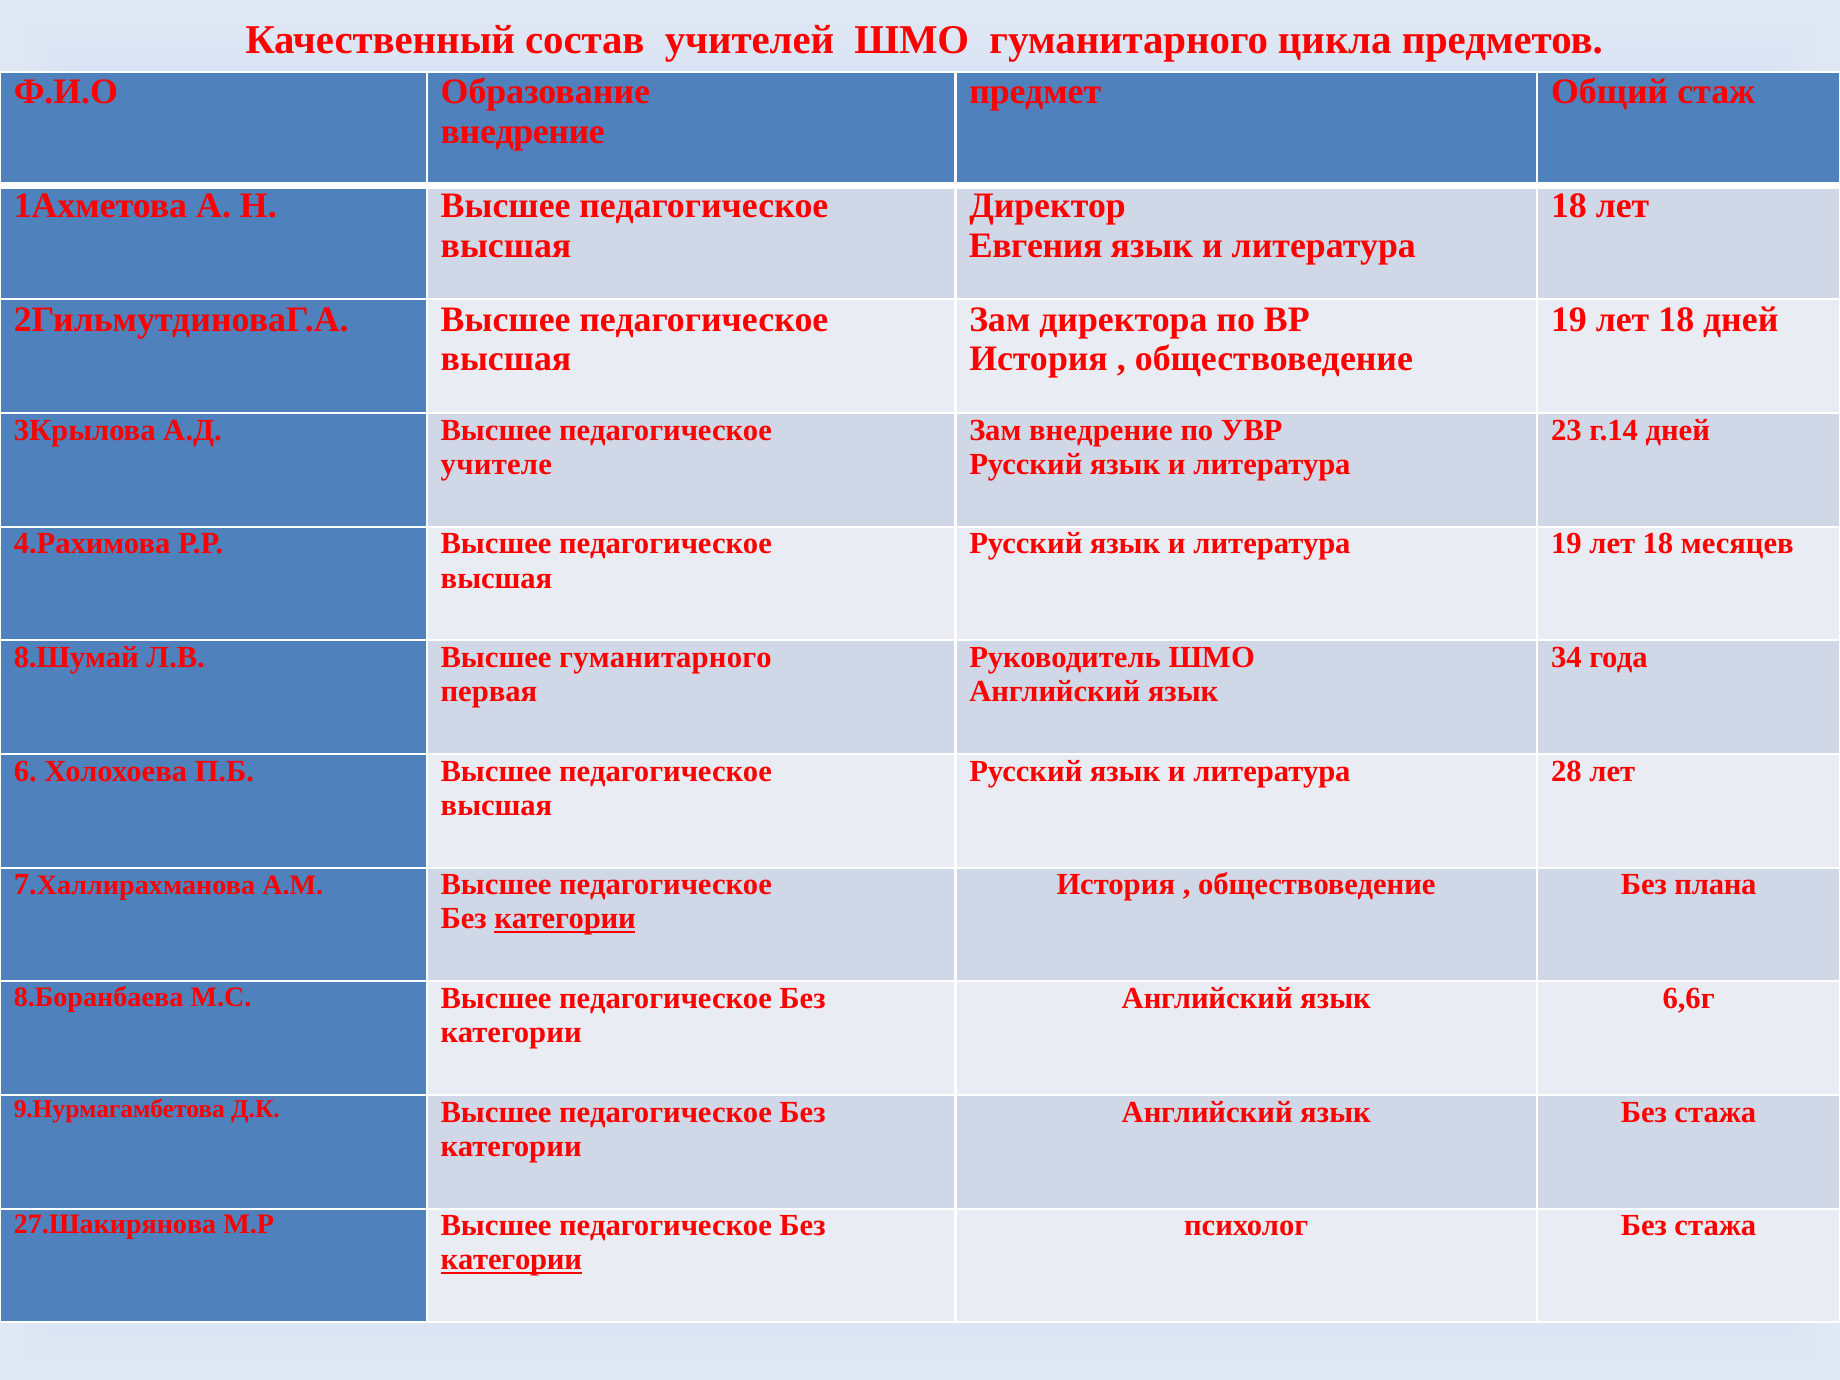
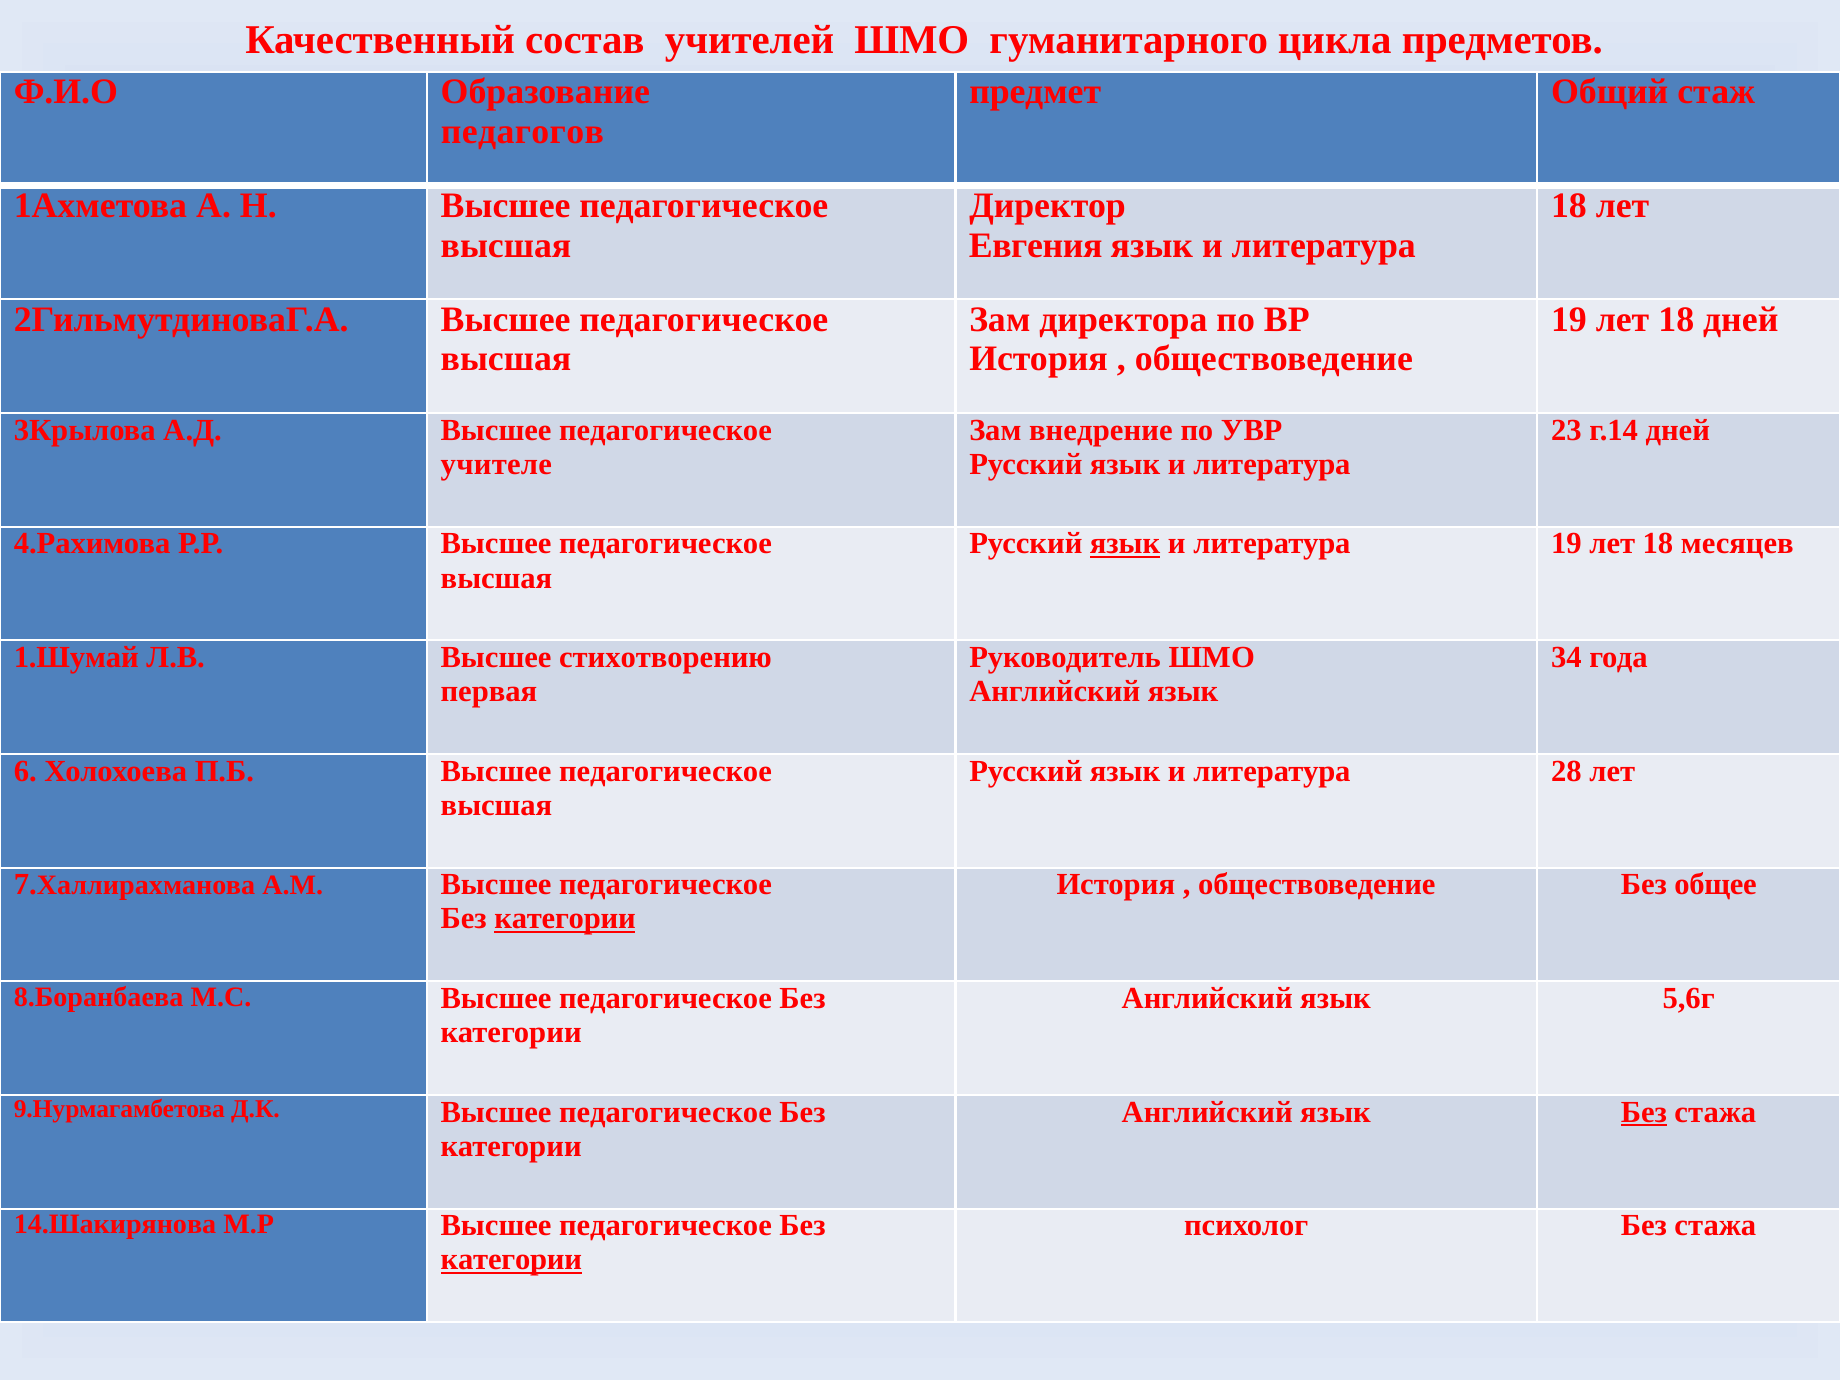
внедрение: внедрение -> педагогов (522, 132)
язык underline: none -> present (1125, 544)
8.Шумай: 8.Шумай -> 1.Шумай (76, 658)
Высшее гуманитарного: гуманитарного -> стихотворению (666, 658)
плана: плана -> общее (1715, 885)
6,6г: 6,6г -> 5,6г (1689, 998)
Без underline: none -> present (1644, 1112)
27.Шакирянова: 27.Шакирянова -> 14.Шакирянова (115, 1224)
